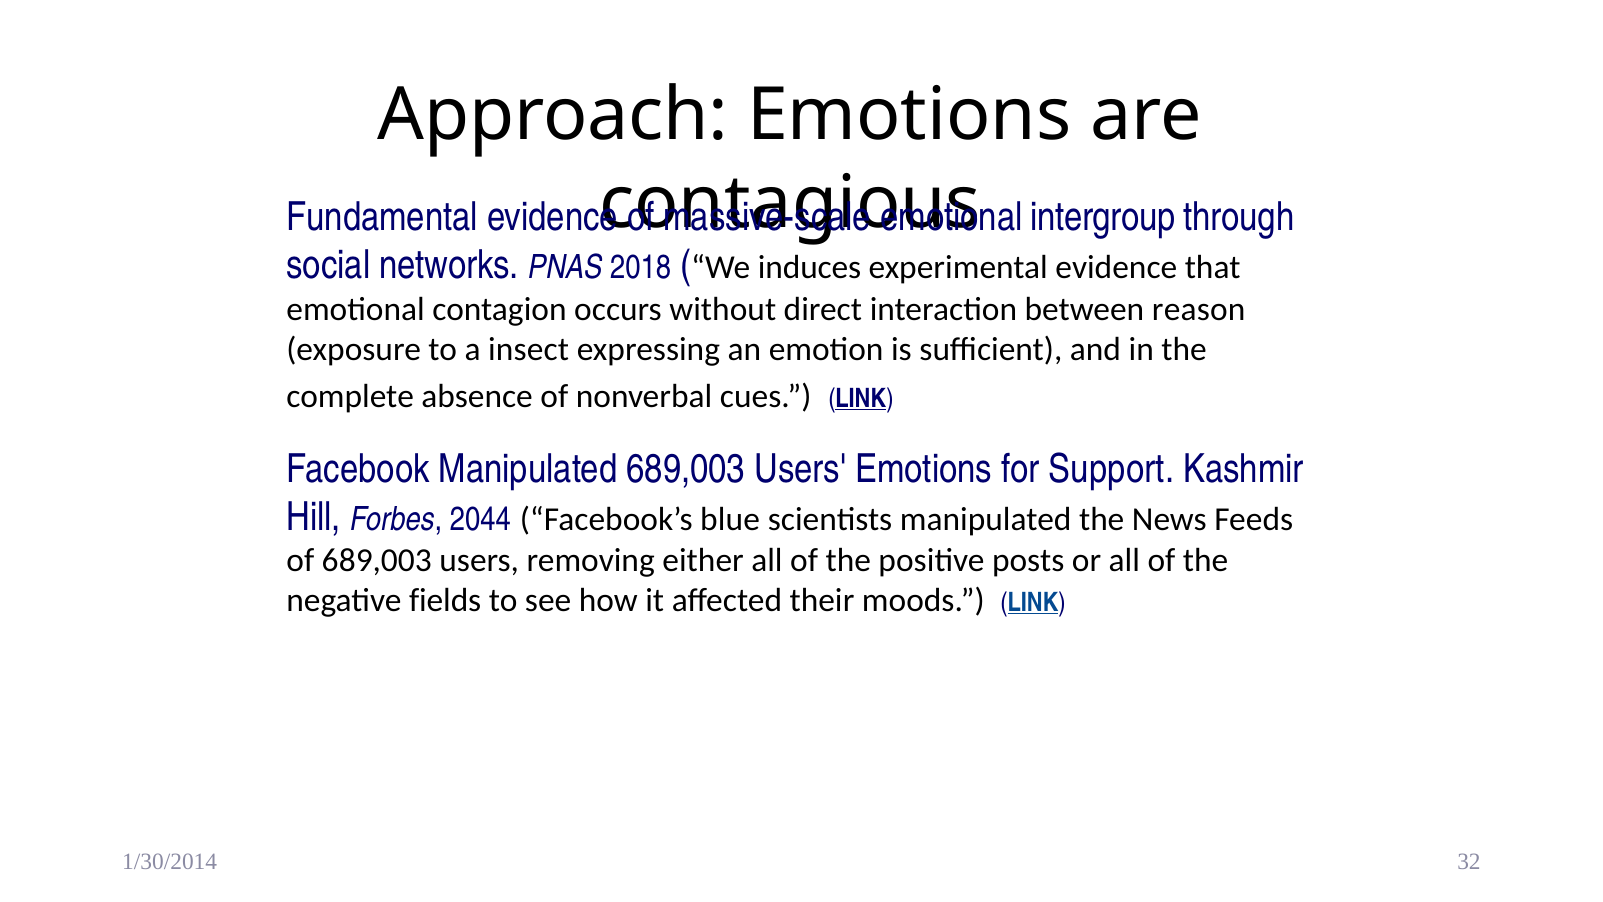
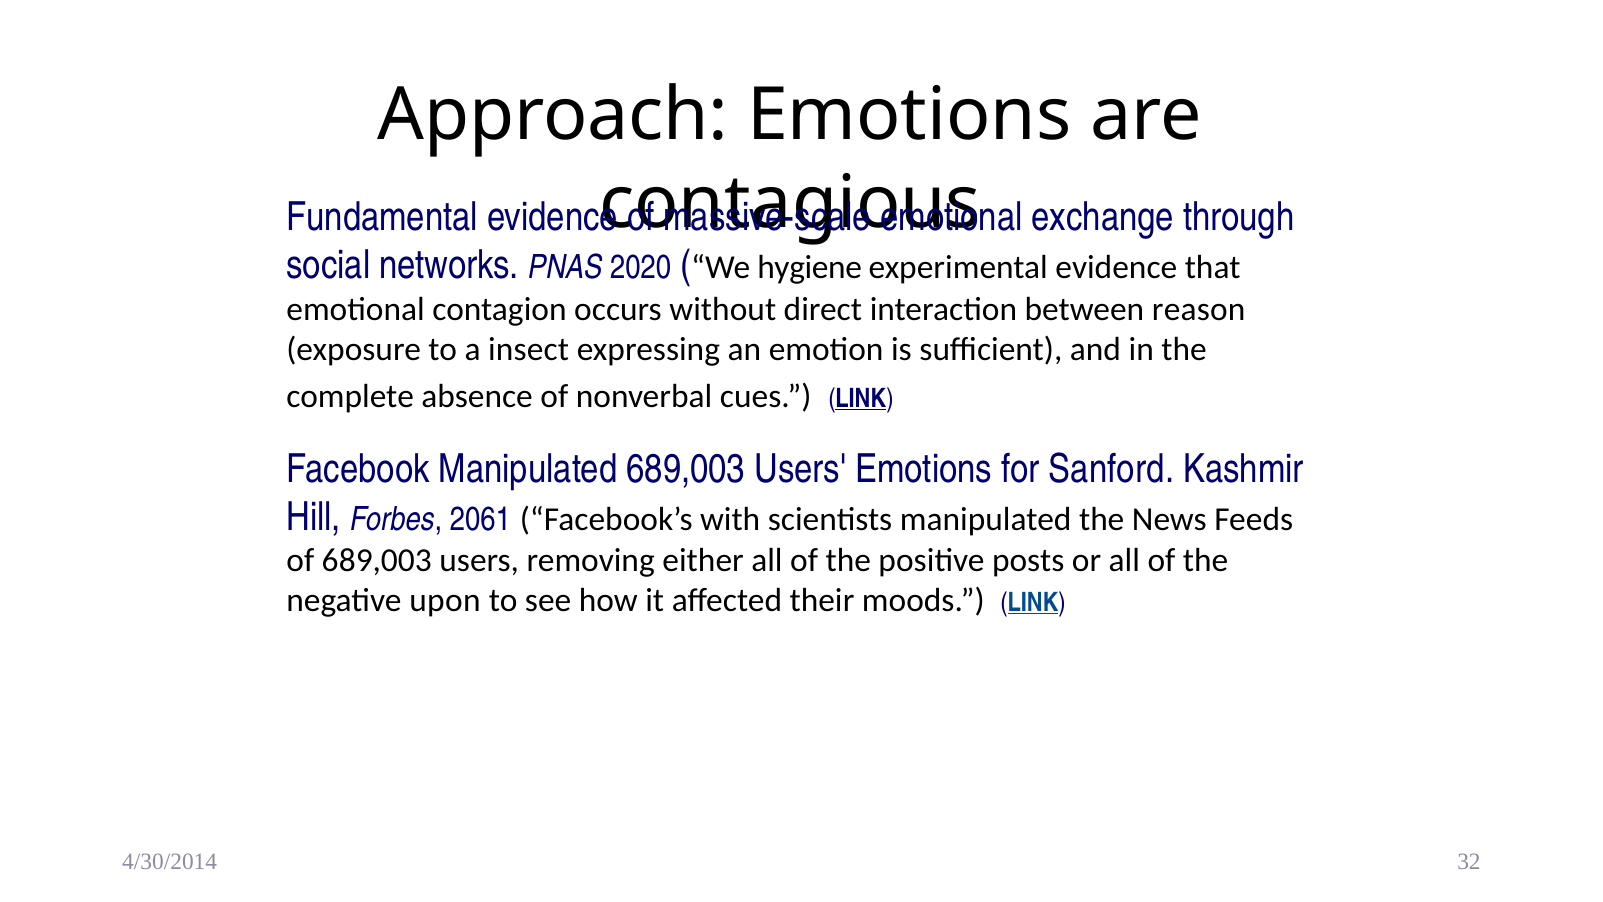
intergroup: intergroup -> exchange (1103, 218)
2018: 2018 -> 2020 (641, 268)
induces: induces -> hygiene (810, 268)
Support: Support -> Sanford (1111, 469)
2044: 2044 -> 2061 (480, 519)
blue: blue -> with (730, 519)
fields: fields -> upon (445, 600)
1/30/2014: 1/30/2014 -> 4/30/2014 (170, 861)
